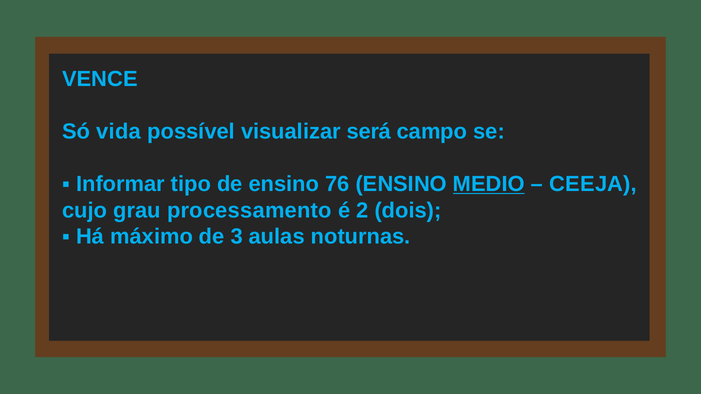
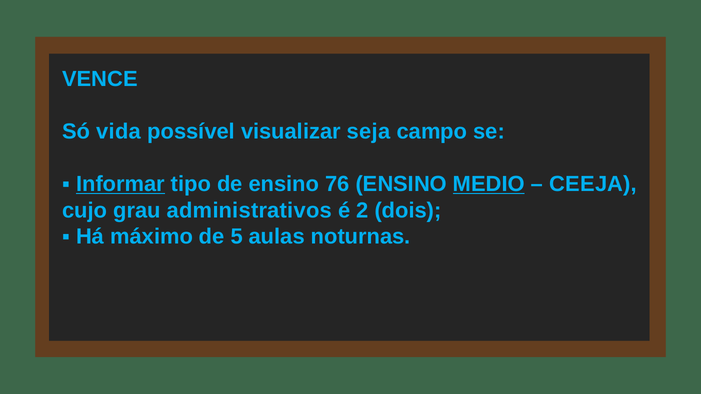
será: será -> seja (369, 132)
Informar underline: none -> present (121, 184)
processamento: processamento -> administrativos (249, 211)
3: 3 -> 5 (237, 237)
